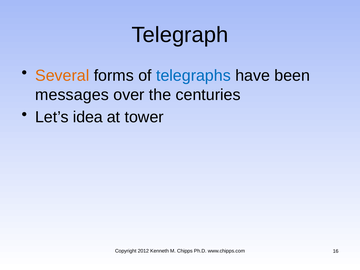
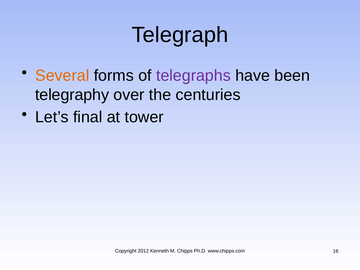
telegraphs colour: blue -> purple (193, 76)
messages: messages -> telegraphy (72, 95)
idea: idea -> final (88, 117)
